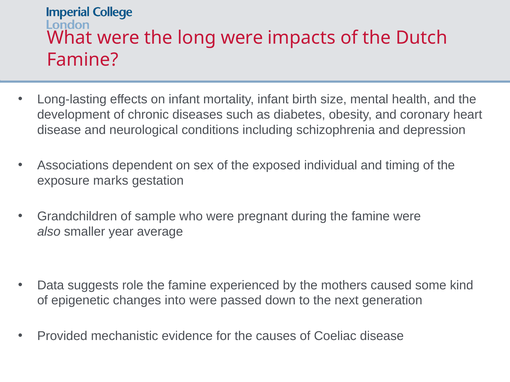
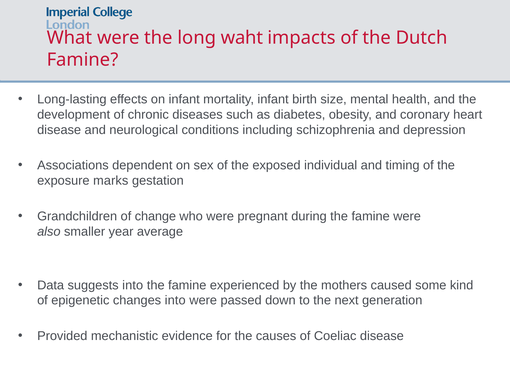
long were: were -> waht (242, 38)
sample: sample -> change (155, 217)
suggests role: role -> into (133, 286)
